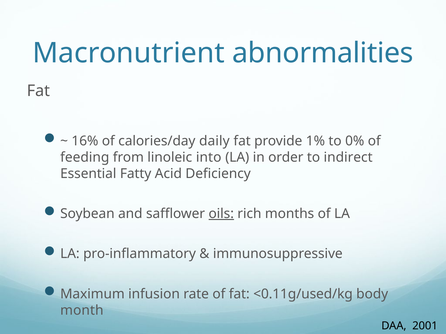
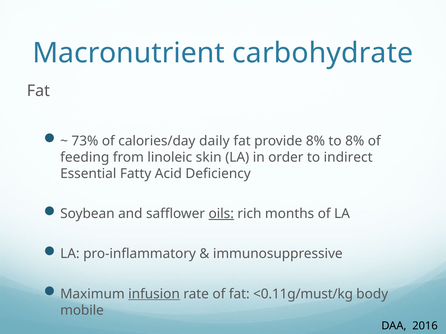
abnormalities: abnormalities -> carbohydrate (323, 53)
16%: 16% -> 73% (85, 141)
provide 1%: 1% -> 8% (315, 141)
to 0%: 0% -> 8% (355, 141)
into: into -> skin (209, 158)
infusion underline: none -> present (154, 294)
<0.11g/used/kg: <0.11g/used/kg -> <0.11g/must/kg (303, 294)
month: month -> mobile (82, 311)
2001: 2001 -> 2016 (425, 326)
